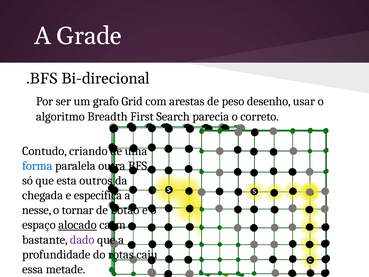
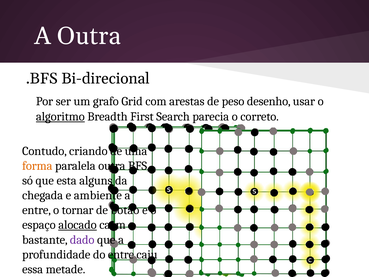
A Grade: Grade -> Outra (89, 36)
algoritmo underline: none -> present (60, 116)
forma colour: blue -> orange (37, 166)
outros: outros -> alguns (96, 180)
específica: específica -> ambiente (98, 195)
nesse: nesse -> entre (36, 210)
do rotas: rotas -> entre (121, 254)
